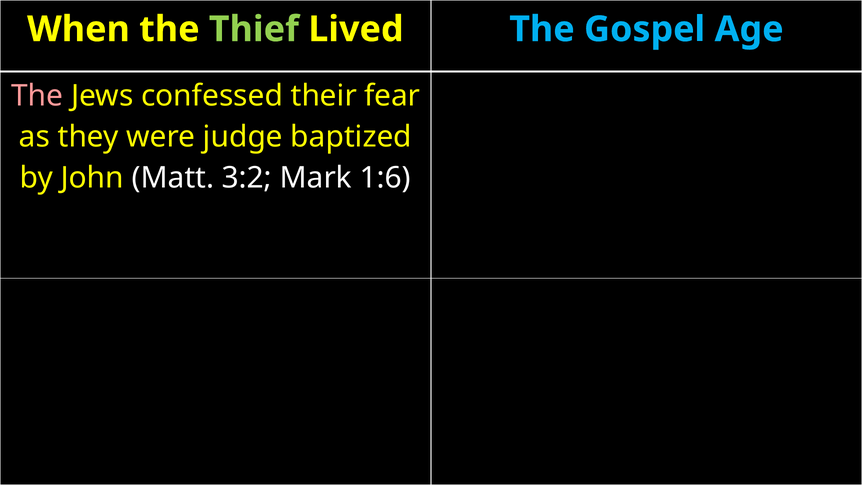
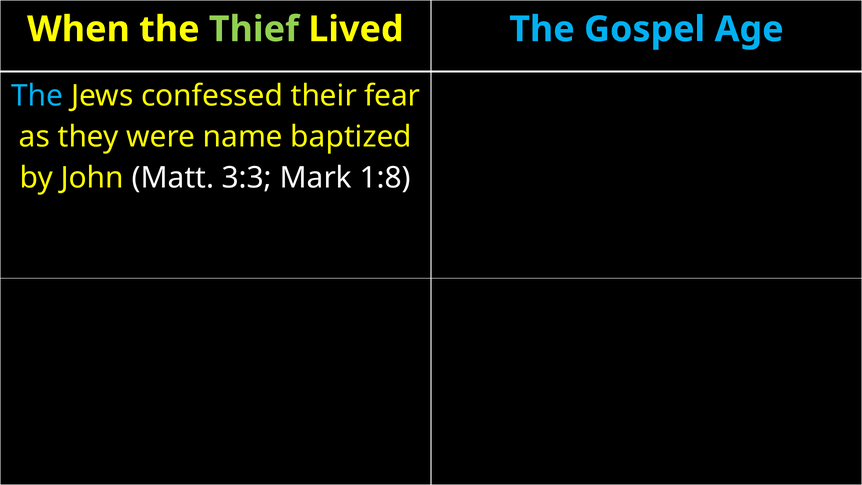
The colour: pink -> light blue (37, 96)
judge: judge -> name (243, 137)
3:2: 3:2 -> 3:3 (247, 178)
1:6: 1:6 -> 1:8 (385, 178)
